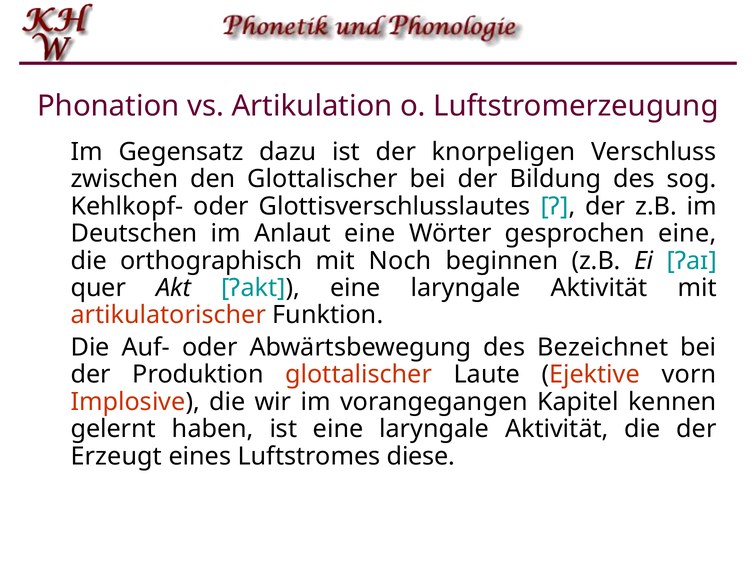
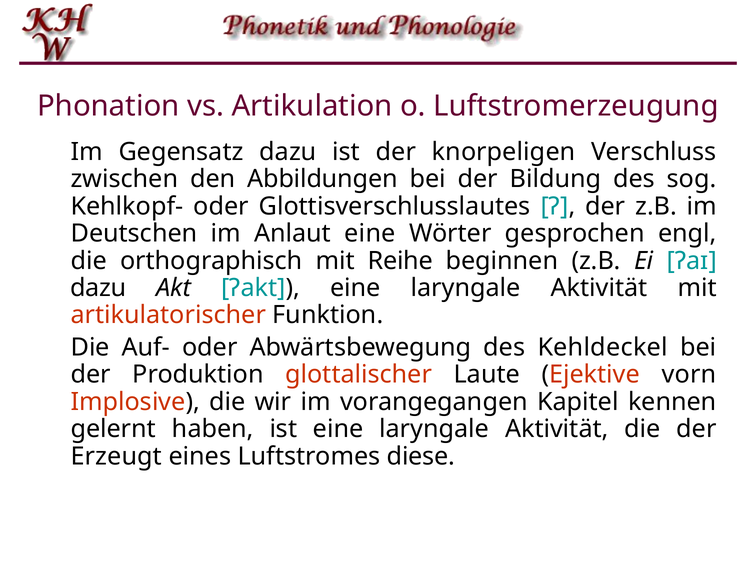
den Glottalischer: Glottalischer -> Abbildungen (323, 179)
gesprochen eine: eine -> engl (687, 234)
Noch: Noch -> Reihe (400, 261)
quer: quer -> dazu (98, 288)
Bezeichnet: Bezeichnet -> Kehldeckel (603, 347)
